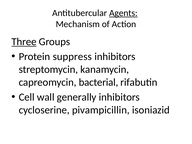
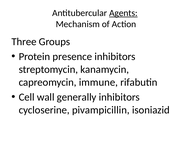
Three underline: present -> none (24, 42)
suppress: suppress -> presence (72, 57)
bacterial: bacterial -> immune (98, 82)
